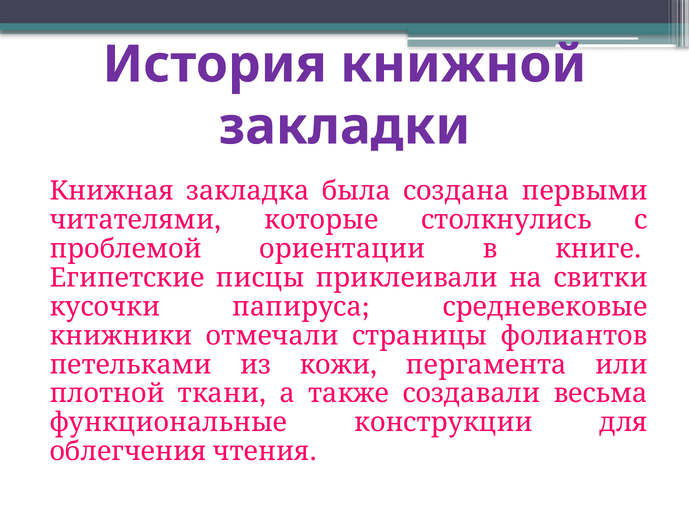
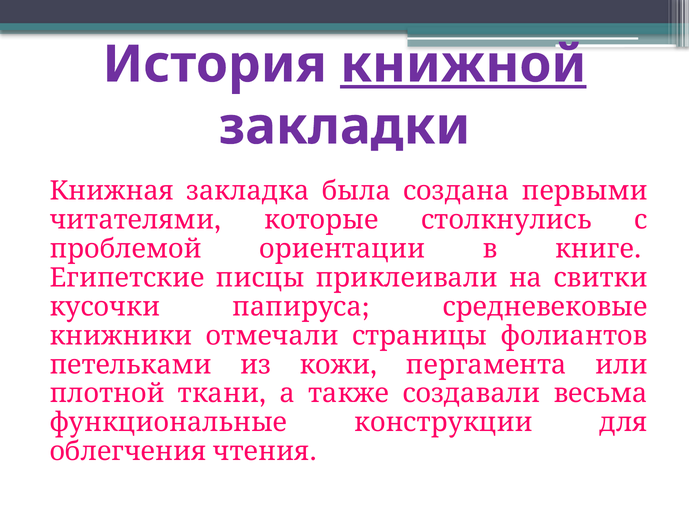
книжной underline: none -> present (463, 64)
